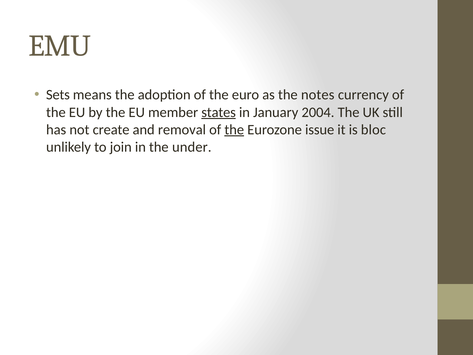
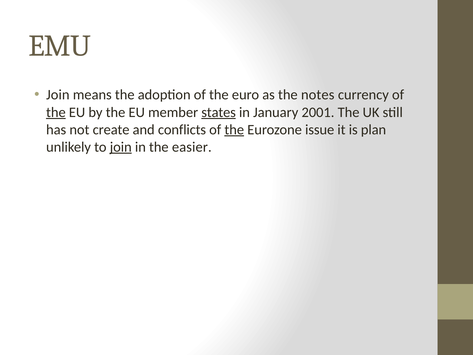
Sets: Sets -> Join (58, 95)
the underline: none -> present (56, 112)
2004: 2004 -> 2001 (318, 112)
removal: removal -> conflicts (182, 129)
bloc: bloc -> plan (374, 129)
join underline: none -> present (121, 147)
under: under -> easier (192, 147)
